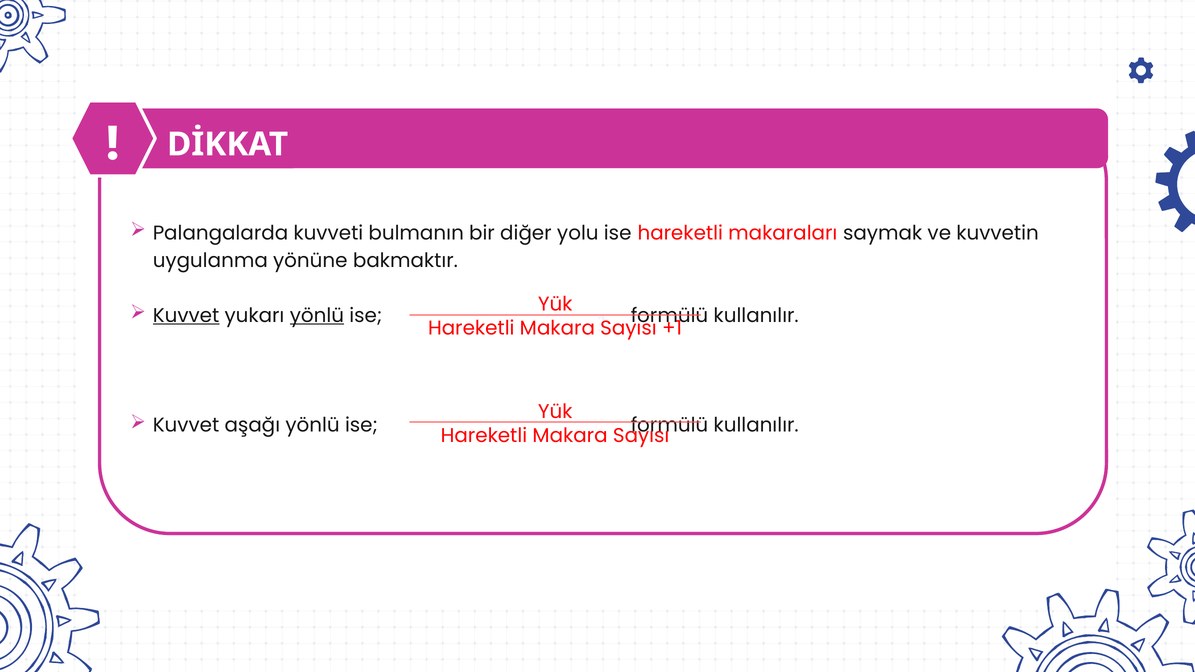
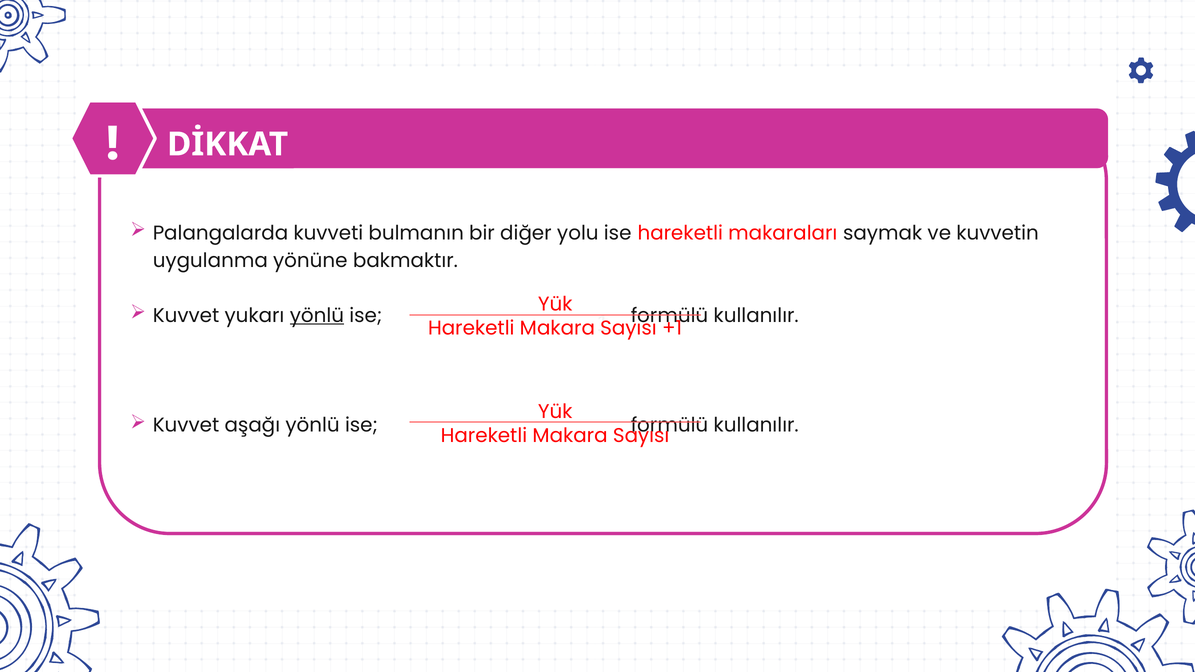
Kuvvet underline: present -> none (186, 316)
